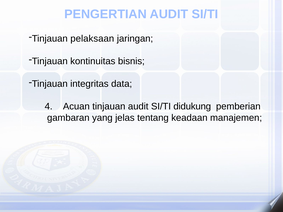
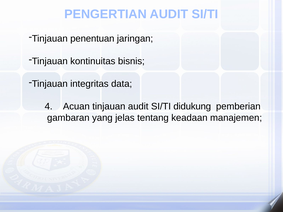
pelaksaan: pelaksaan -> penentuan (92, 39)
